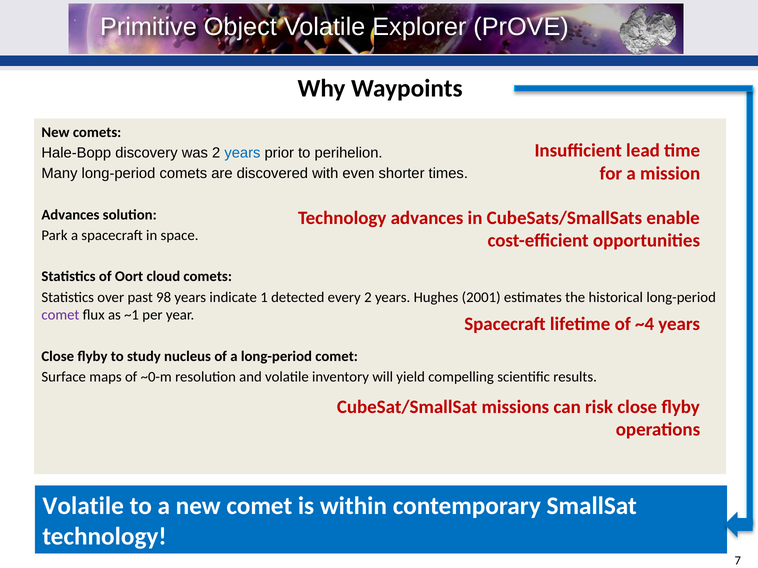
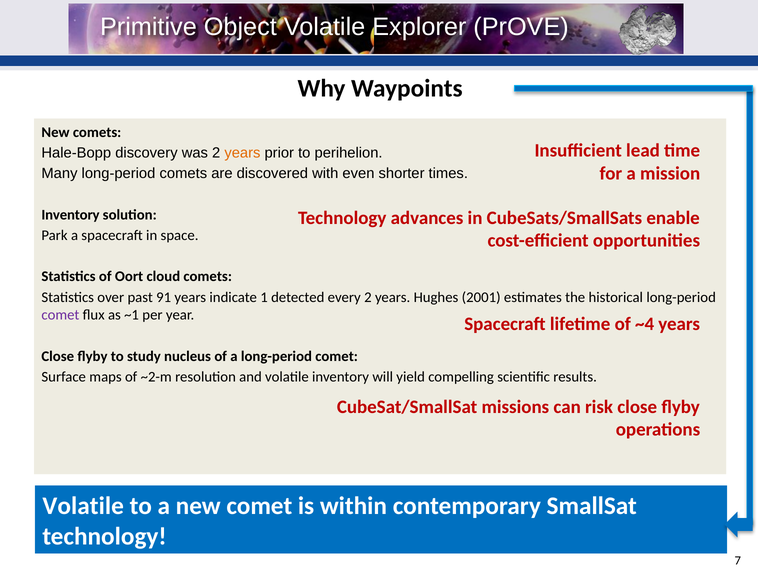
years colour: blue -> orange (242, 153)
Advances: Advances -> Inventory (70, 215)
98: 98 -> 91 (164, 297)
~0-m: ~0-m -> ~2-m (156, 377)
